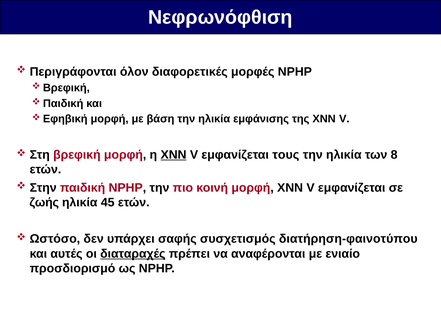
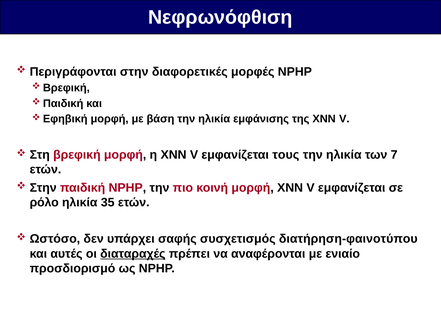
Περιγράφονται όλον: όλον -> στην (134, 72)
ΧΝΝ underline: present -> none (174, 155)
8: 8 -> 7 (394, 155)
ζωής: ζωής -> ρόλο (44, 202)
45: 45 -> 35 (108, 202)
